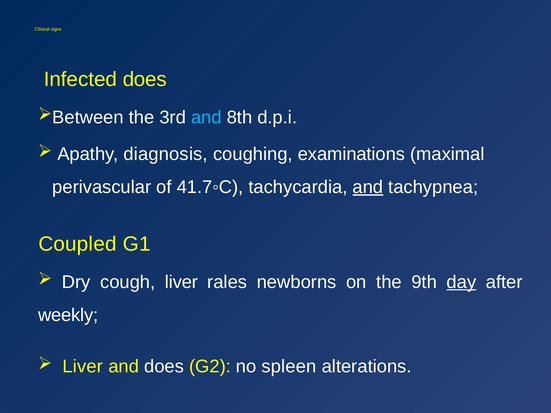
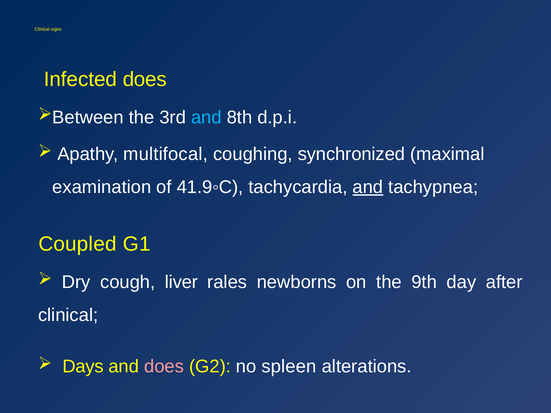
diagnosis: diagnosis -> multifocal (166, 154)
examinations: examinations -> synchronized (351, 154)
perivascular: perivascular -> examination (102, 187)
41.7◦C: 41.7◦C -> 41.9◦C (210, 187)
day underline: present -> none (461, 282)
weekly: weekly -> clinical (68, 315)
Liver: Liver -> Days (83, 367)
does colour: white -> pink (164, 367)
